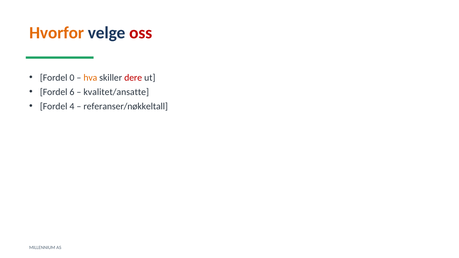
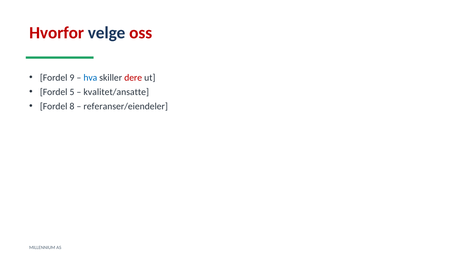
Hvorfor colour: orange -> red (57, 33)
0: 0 -> 9 (72, 78)
hva colour: orange -> blue (90, 78)
6: 6 -> 5 (72, 92)
4: 4 -> 8 (72, 106)
referanser/nøkkeltall: referanser/nøkkeltall -> referanser/eiendeler (126, 106)
